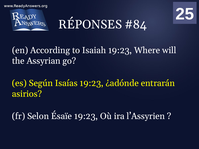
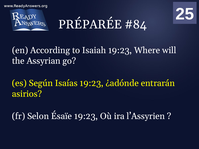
RÉPONSES: RÉPONSES -> PRÉPARÉE (90, 25)
